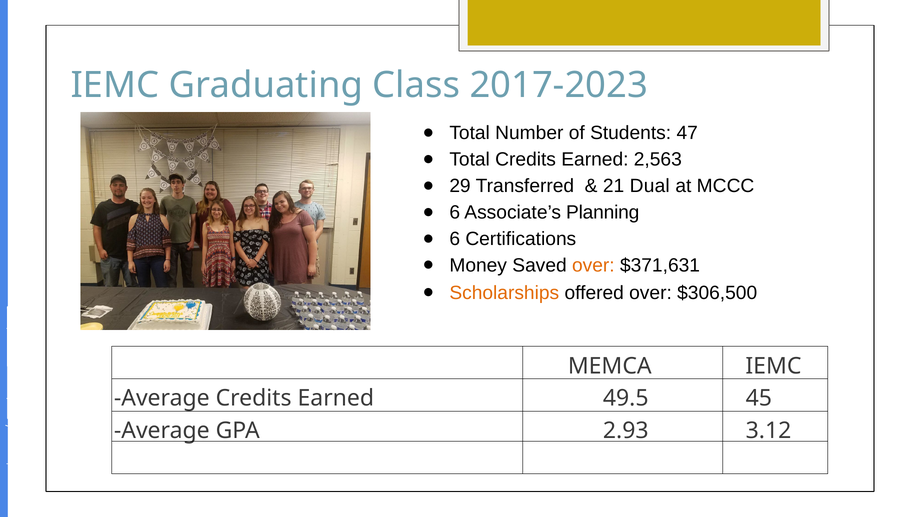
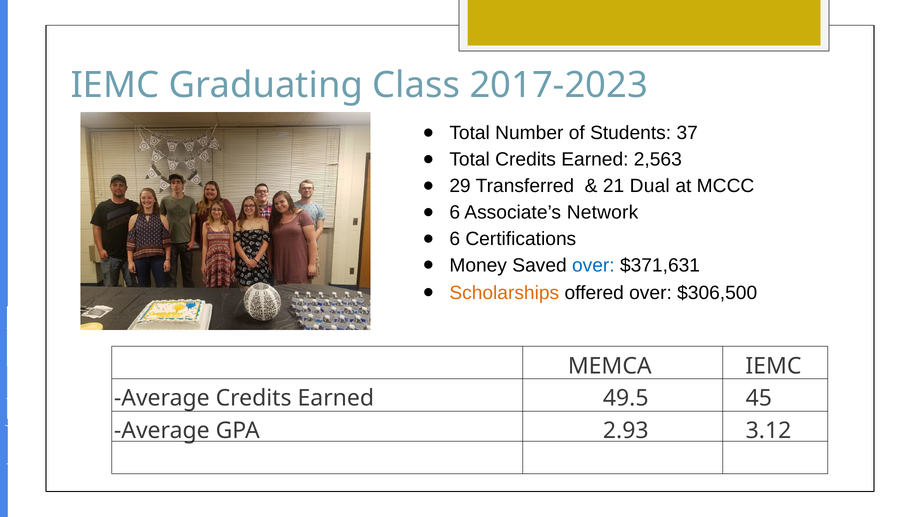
47: 47 -> 37 (687, 133)
Planning: Planning -> Network (603, 213)
over colour: orange -> blue (593, 265)
